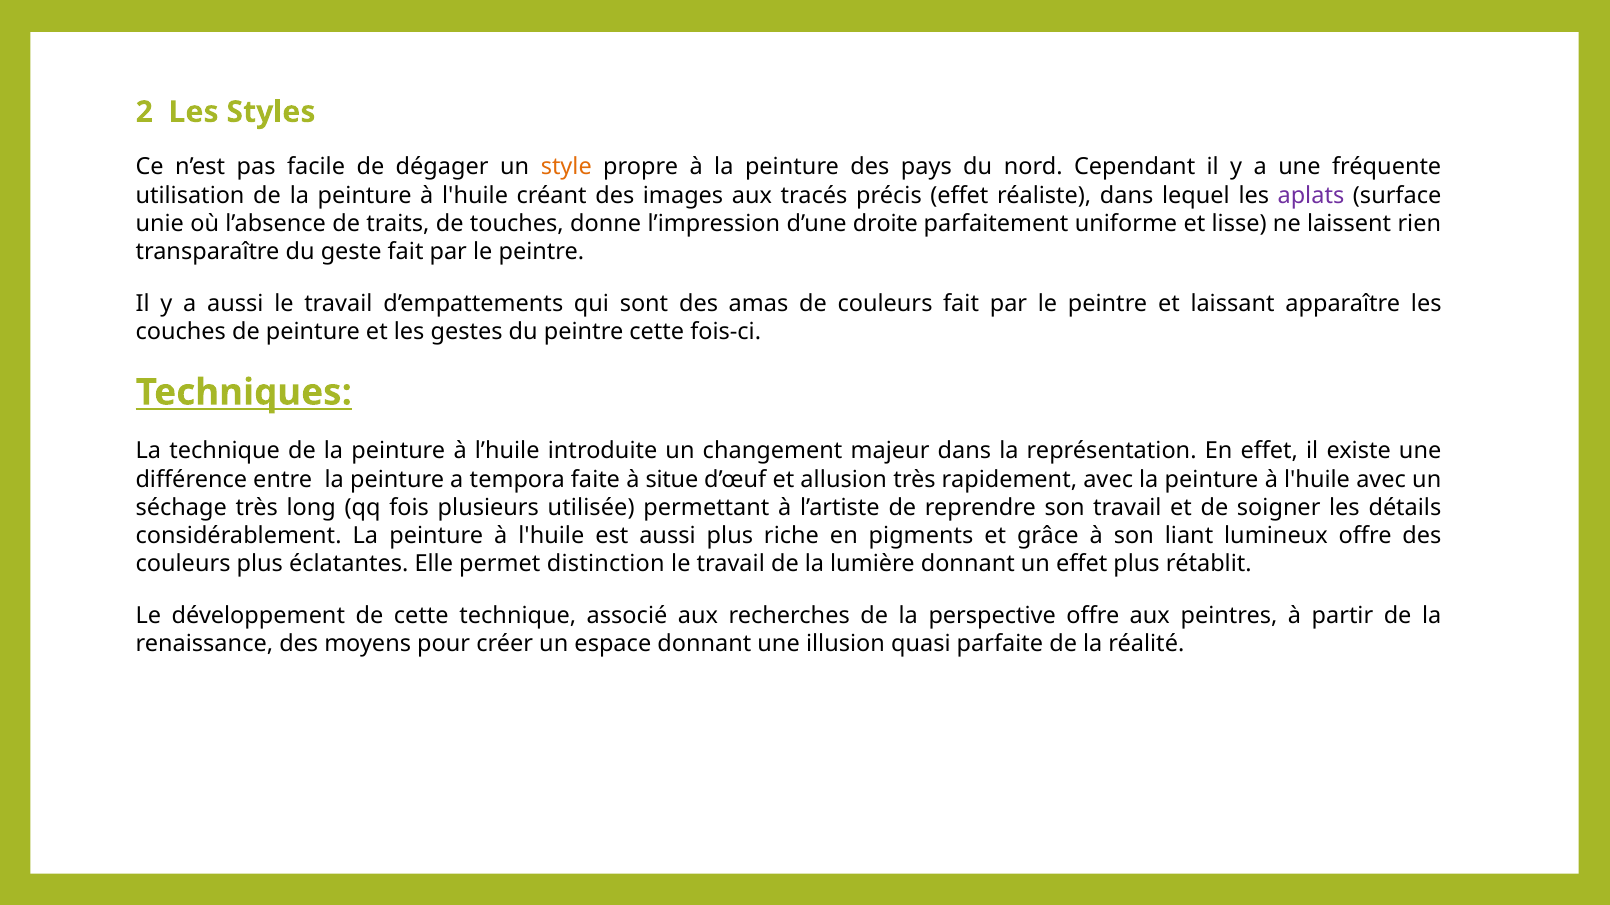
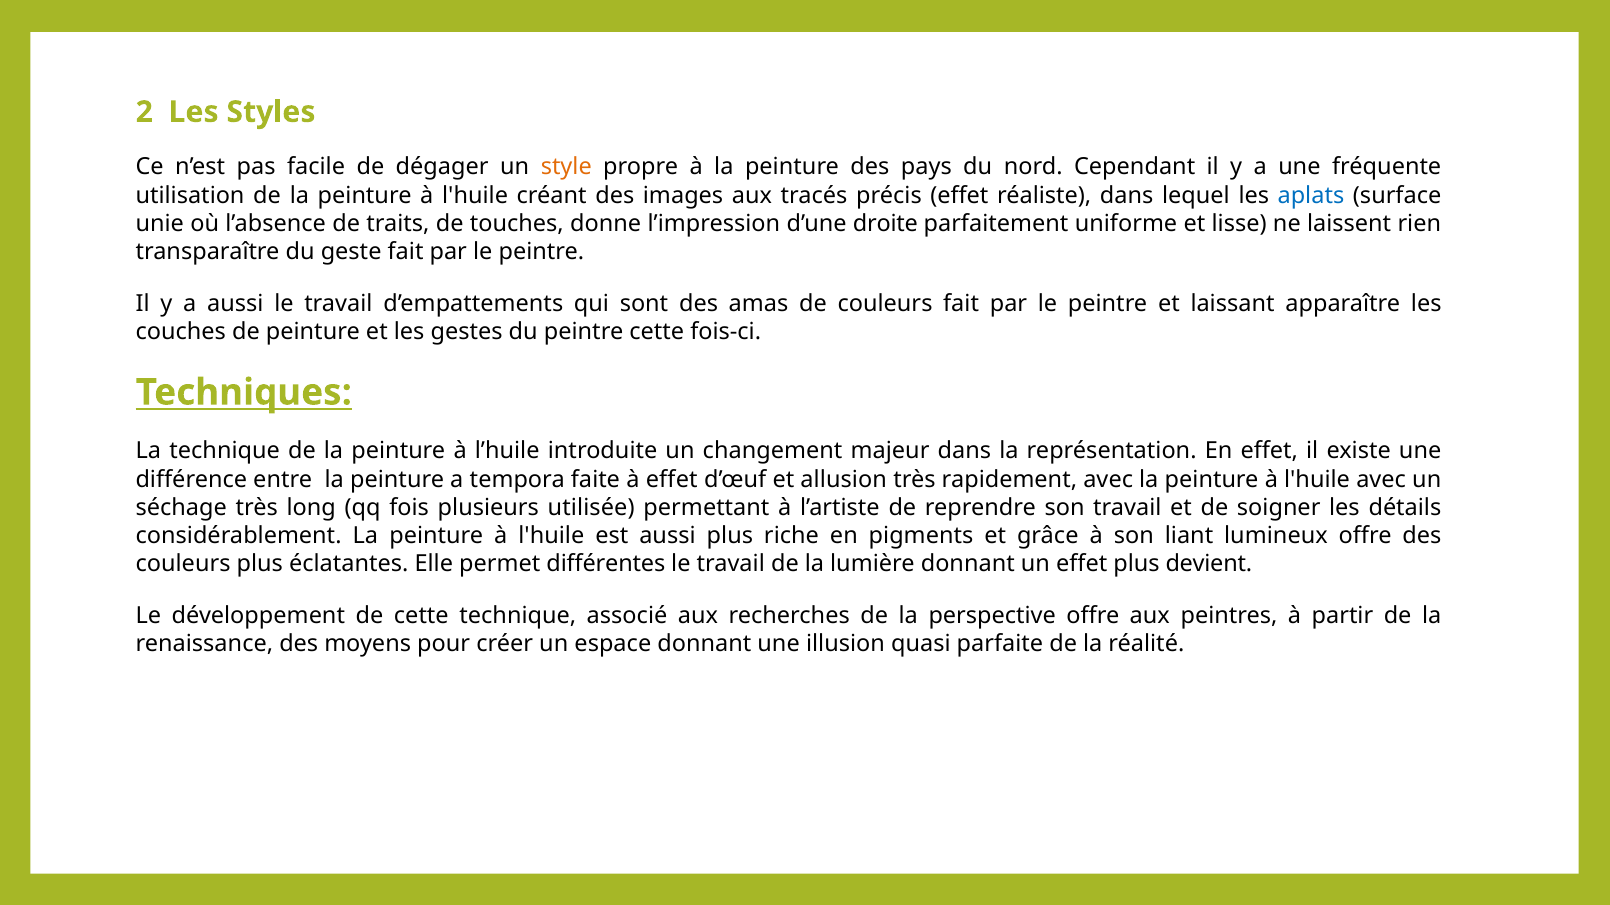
aplats colour: purple -> blue (1311, 196)
à situe: situe -> effet (672, 480)
distinction: distinction -> différentes (606, 564)
rétablit: rétablit -> devient (1209, 564)
